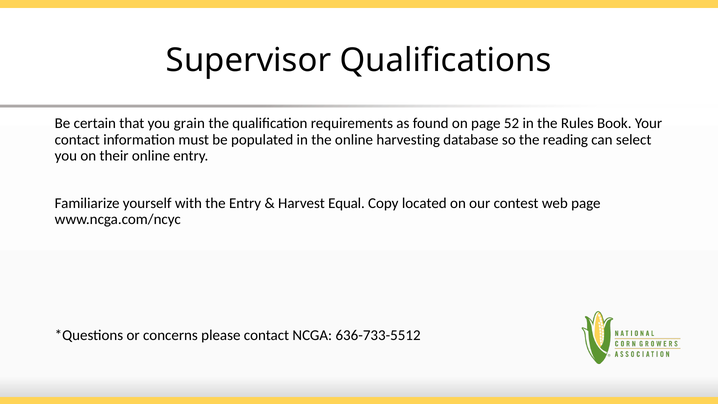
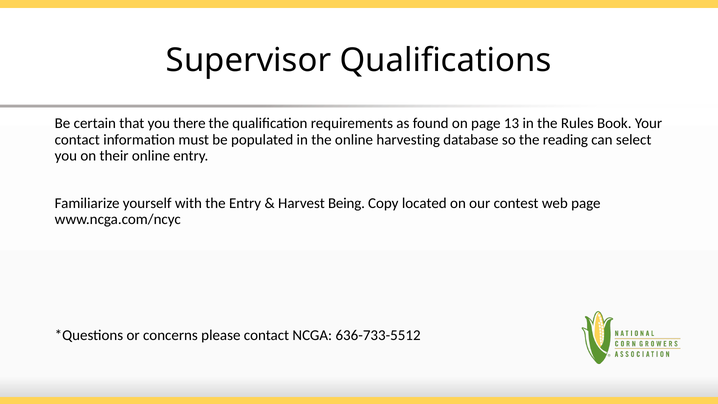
grain: grain -> there (189, 123)
52: 52 -> 13 (512, 123)
Equal: Equal -> Being (346, 203)
